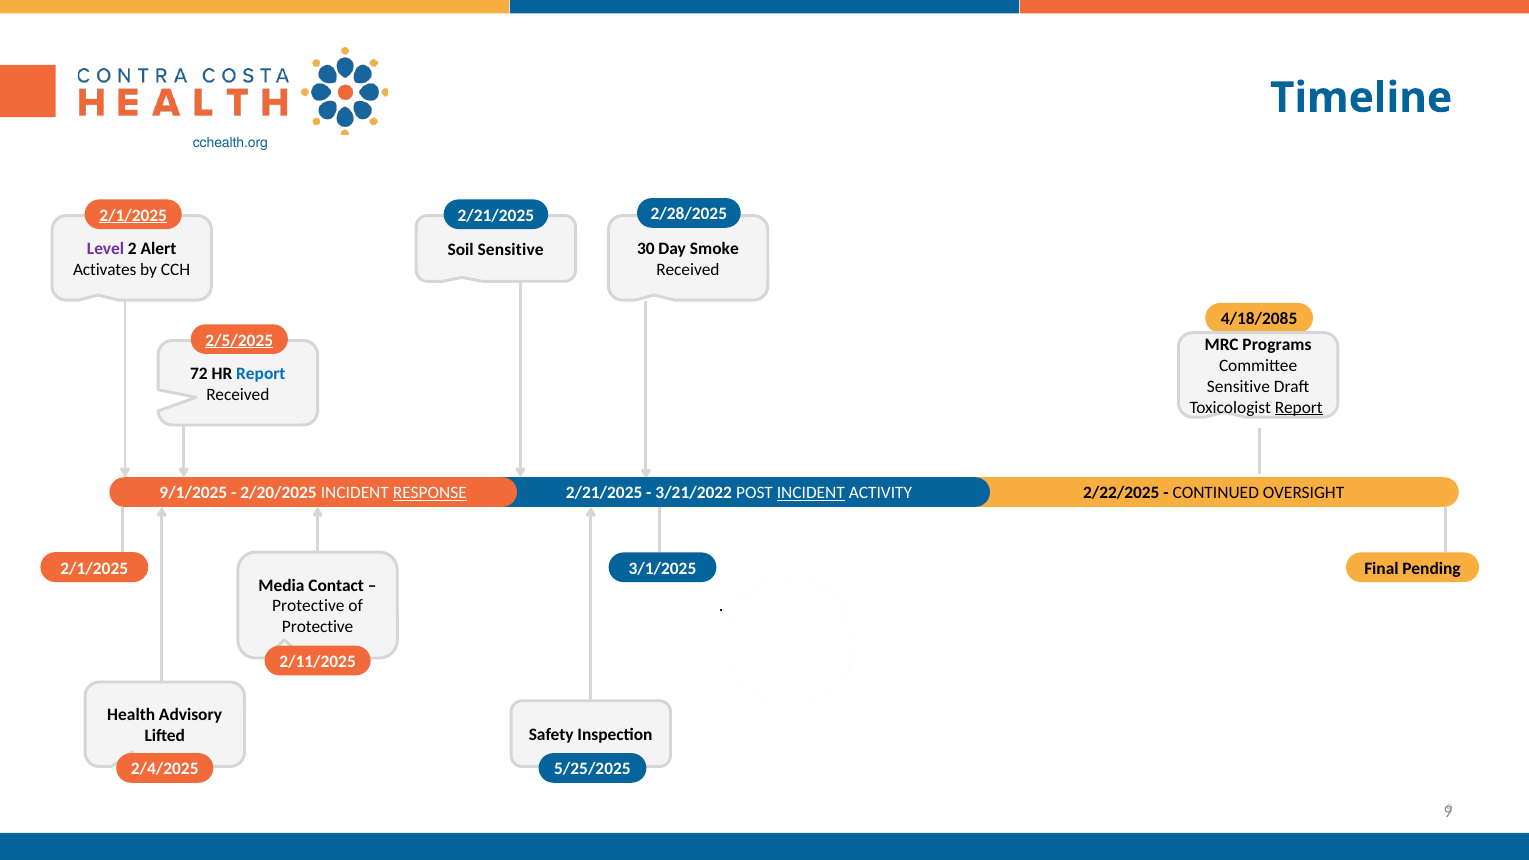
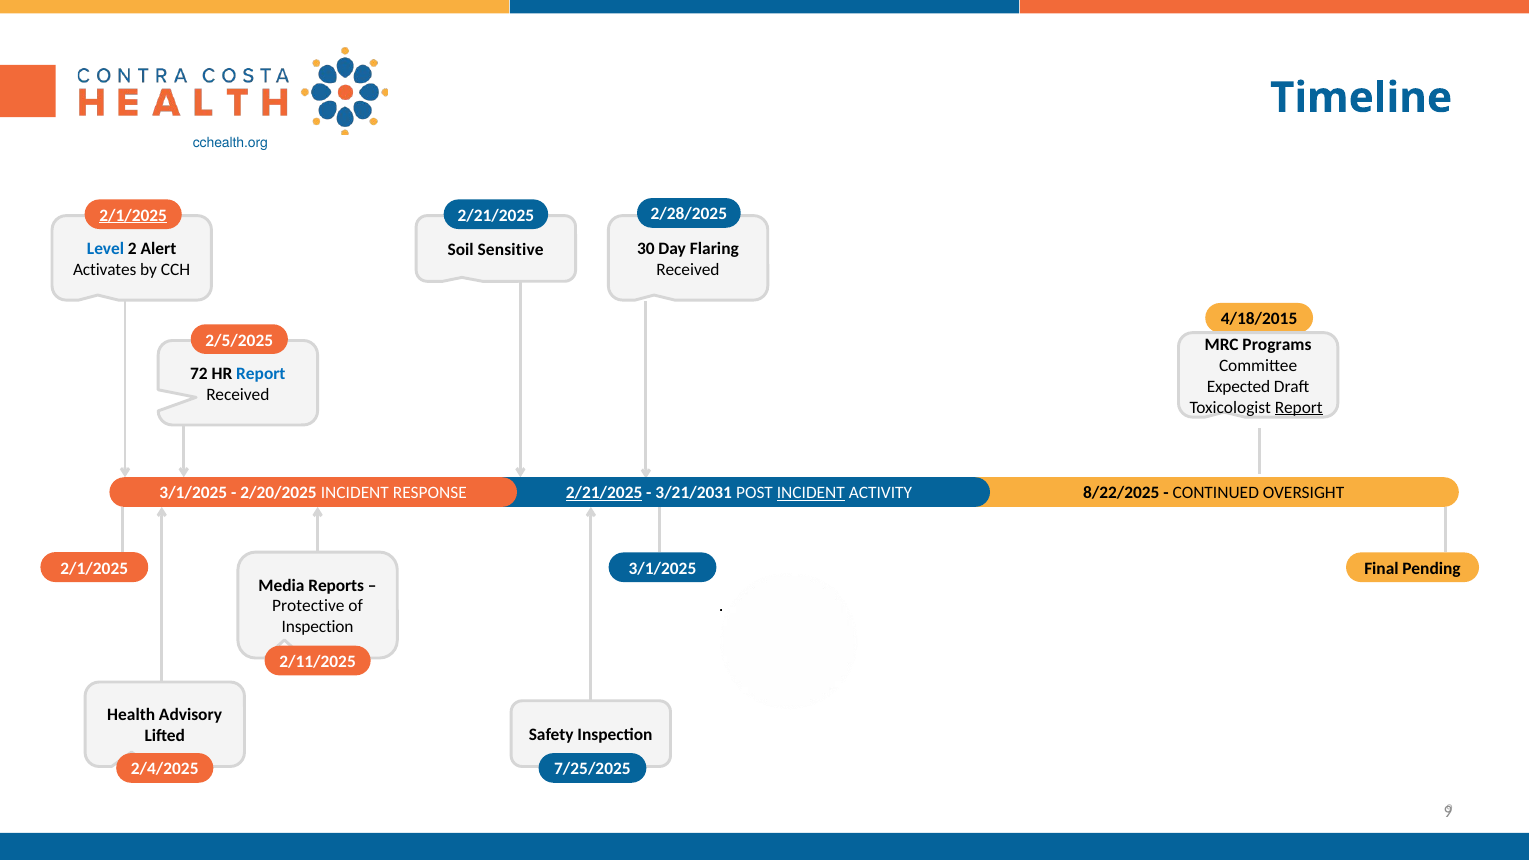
Level colour: purple -> blue (106, 249)
Smoke: Smoke -> Flaring (714, 249)
4/18/2085: 4/18/2085 -> 4/18/2015 (1259, 319)
2/5/2025 underline: present -> none (239, 340)
Sensitive: Sensitive -> Expected (1239, 387)
9/1/2025: 9/1/2025 -> 3/1/2025 (193, 493)
RESPONSE underline: present -> none (430, 493)
2/21/2025 underline: none -> present (604, 493)
3/21/2022: 3/21/2022 -> 3/21/2031 (694, 493)
2/22/2025: 2/22/2025 -> 8/22/2025 (1121, 493)
Contact: Contact -> Reports (336, 585)
Protective: Protective -> Inspection (318, 627)
5/25/2025: 5/25/2025 -> 7/25/2025 (592, 769)
